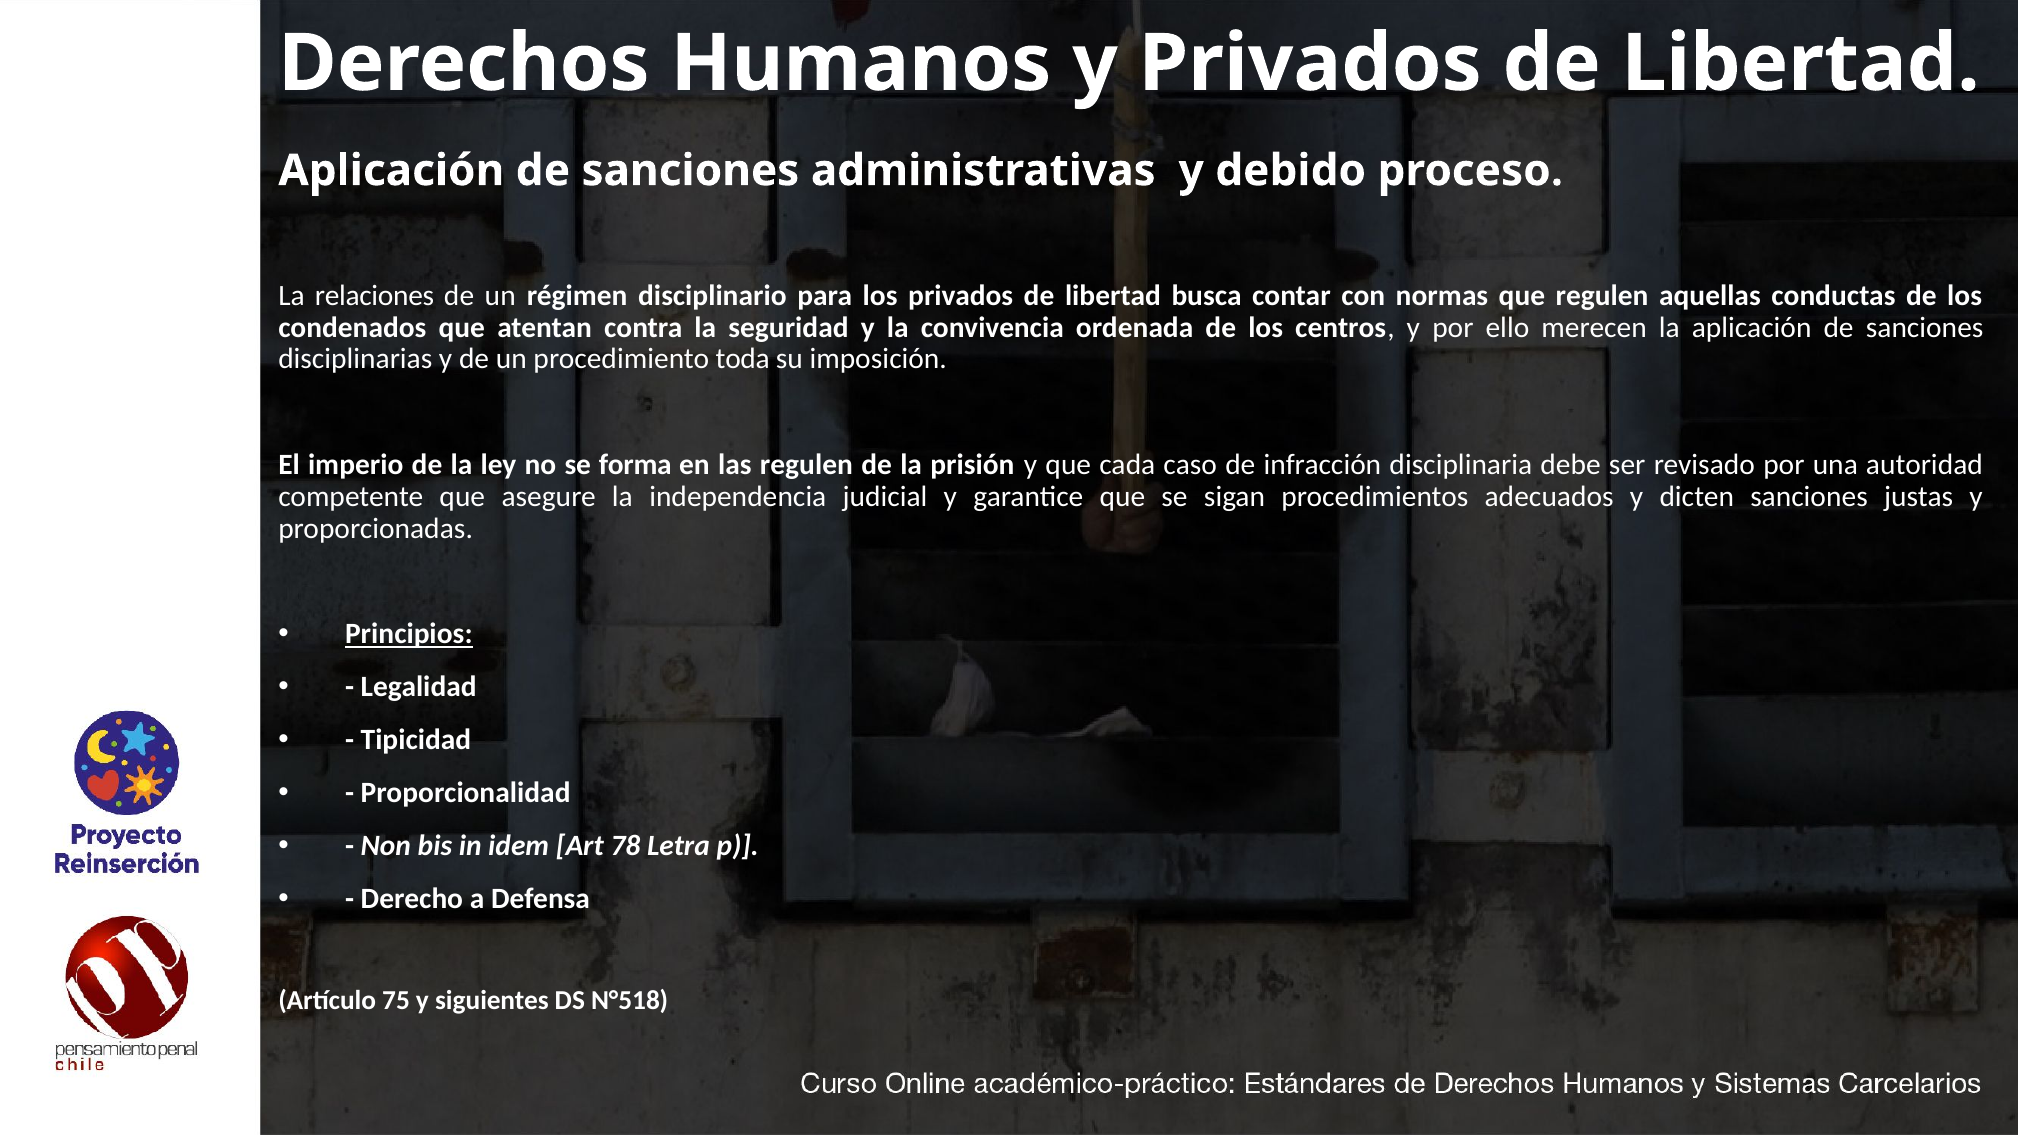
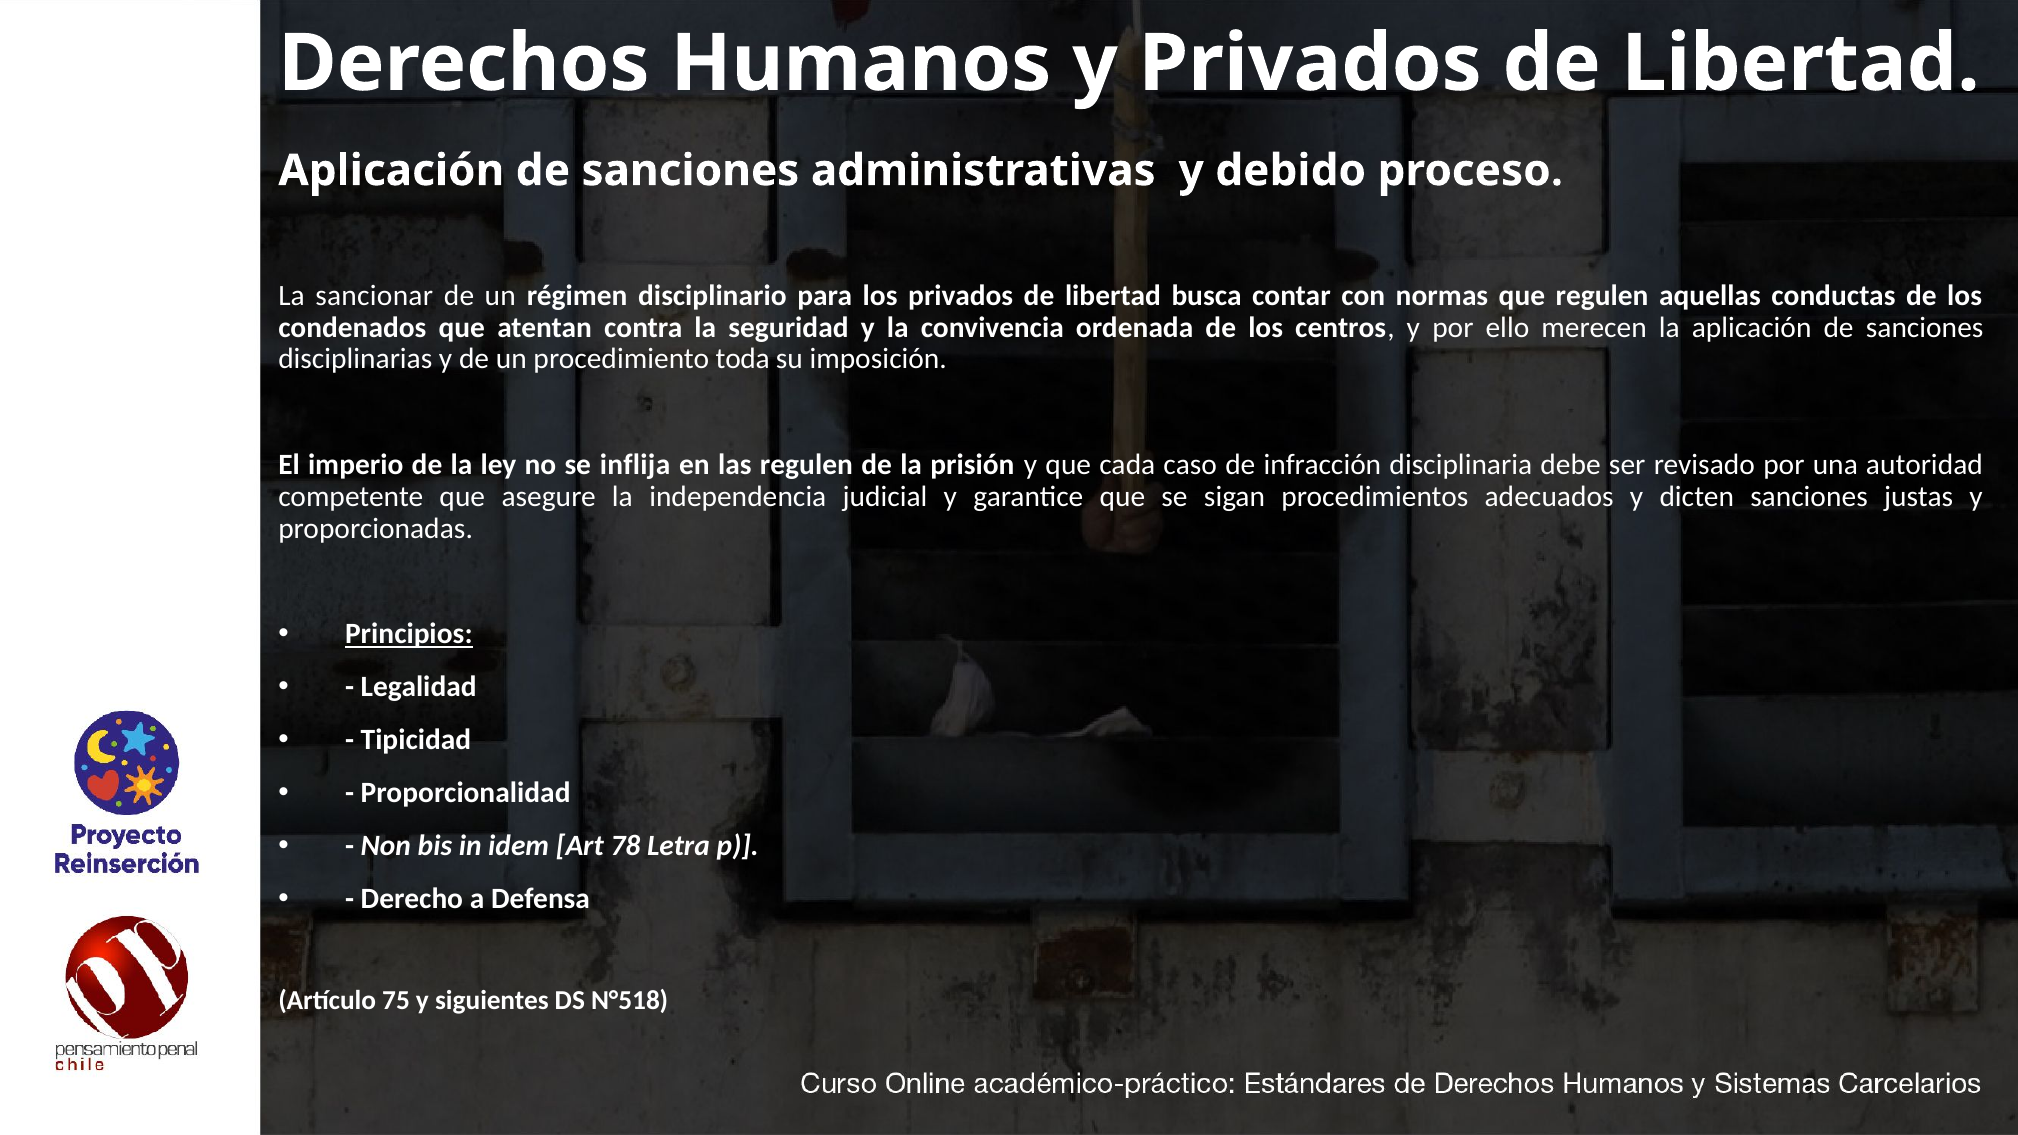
relaciones: relaciones -> sancionar (374, 296)
forma: forma -> inflija (635, 465)
